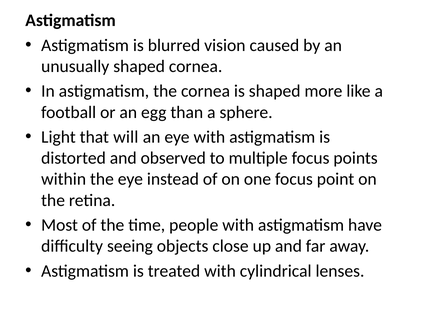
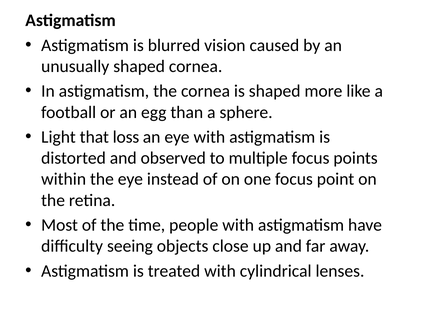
will: will -> loss (126, 137)
